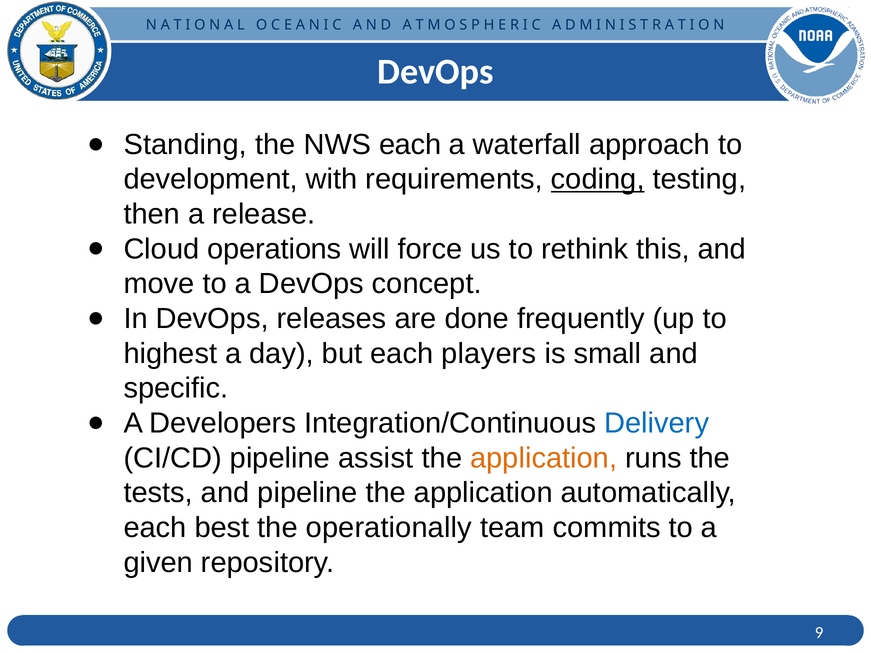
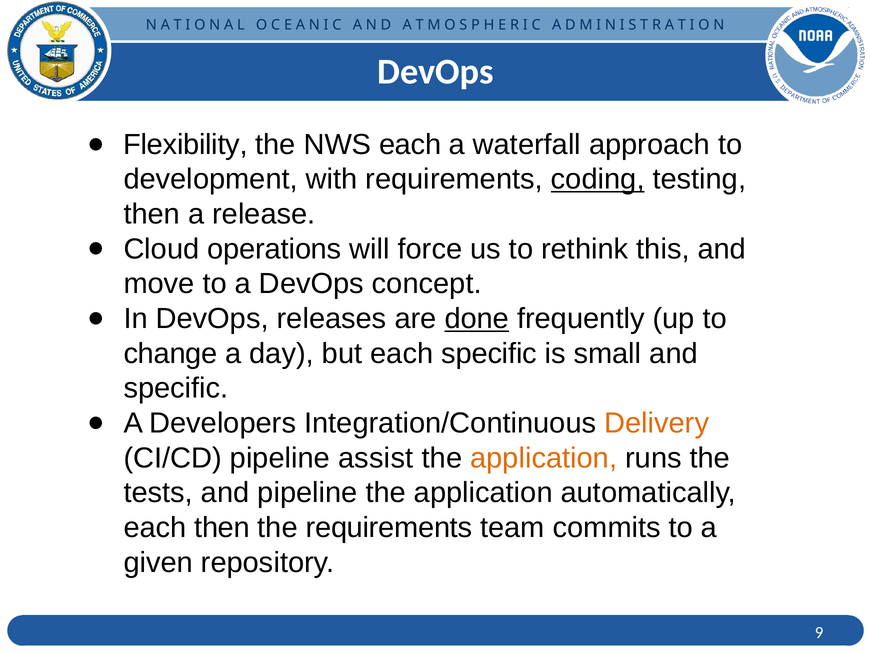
Standing: Standing -> Flexibility (186, 145)
done underline: none -> present (477, 319)
highest: highest -> change (170, 354)
each players: players -> specific (489, 354)
Delivery colour: blue -> orange (657, 423)
each best: best -> then (222, 528)
the operationally: operationally -> requirements (389, 528)
